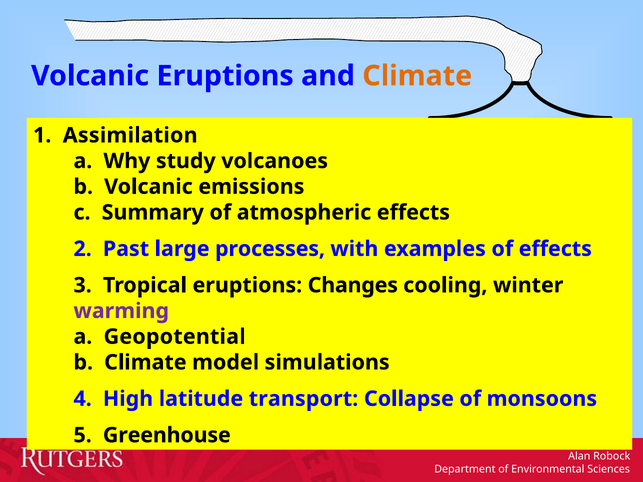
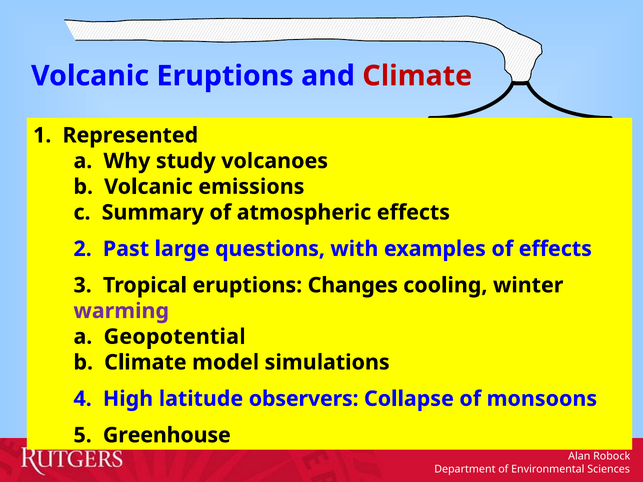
Climate colour: orange -> red (417, 76)
Assimilation: Assimilation -> Represented (130, 135)
processes: processes -> questions (270, 249)
transport: transport -> observers (304, 399)
